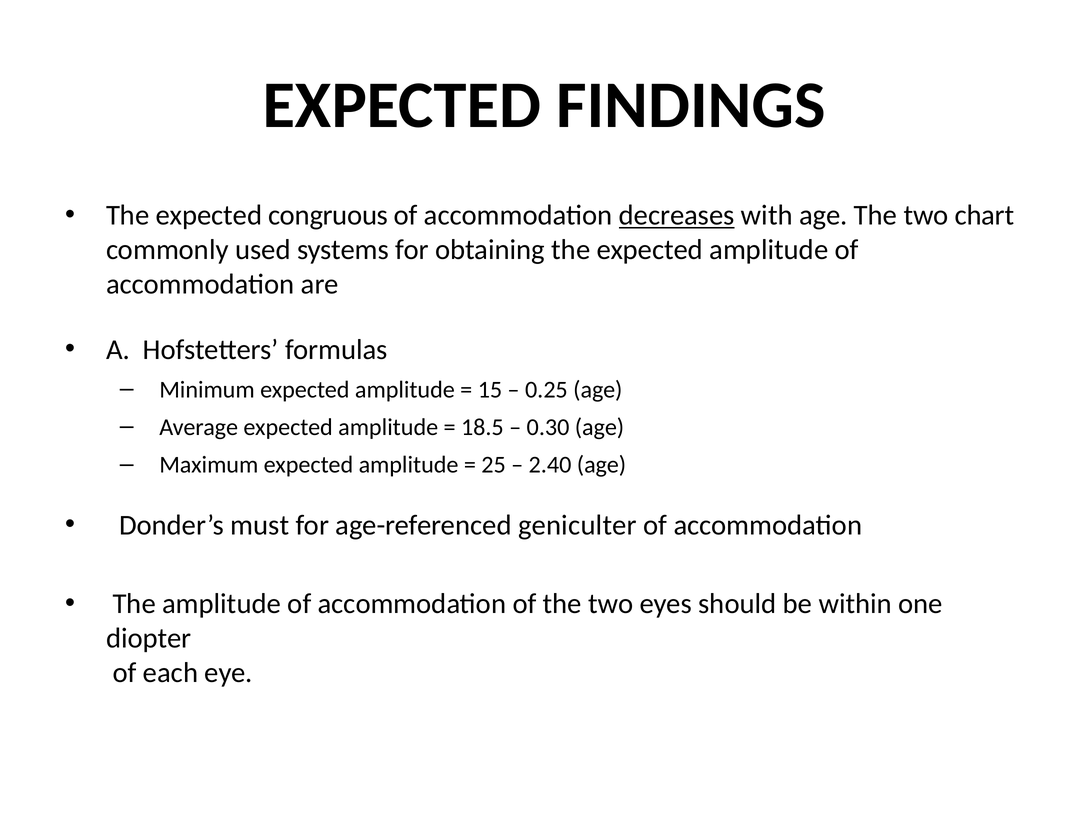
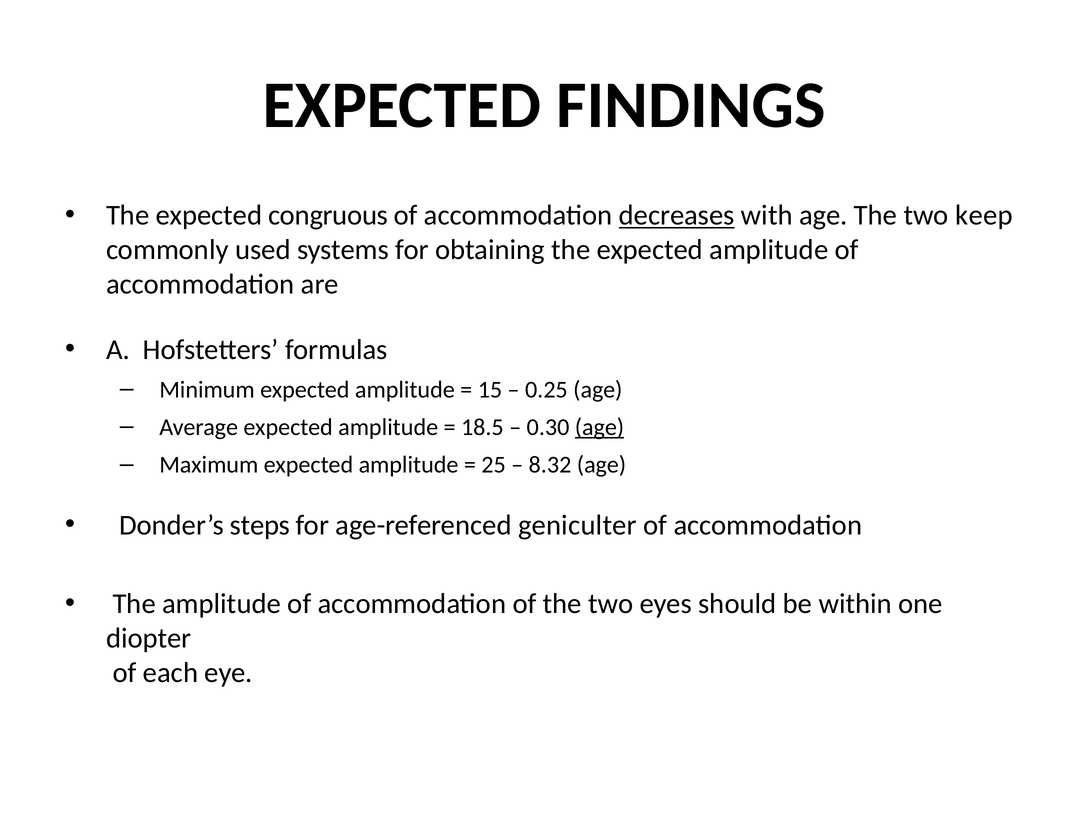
chart: chart -> keep (984, 215)
age underline: none -> present (599, 427)
2.40: 2.40 -> 8.32 (550, 465)
must: must -> steps (260, 525)
